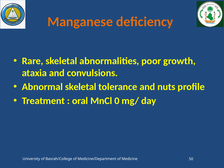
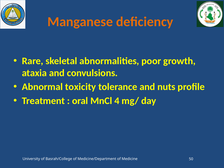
Abnormal skeletal: skeletal -> toxicity (81, 87)
0: 0 -> 4 (117, 101)
